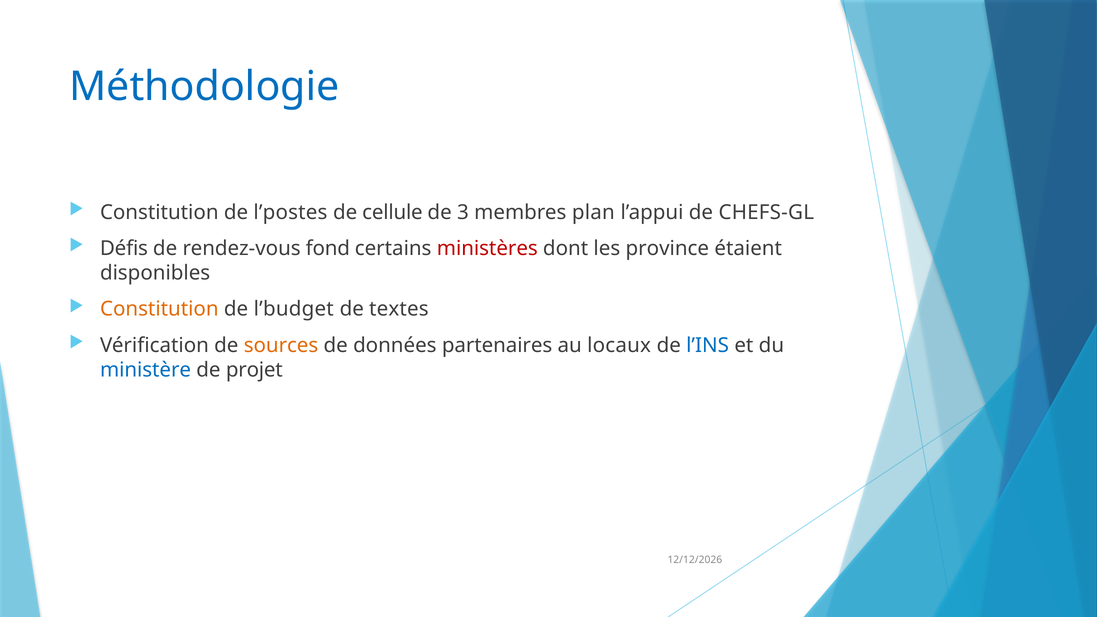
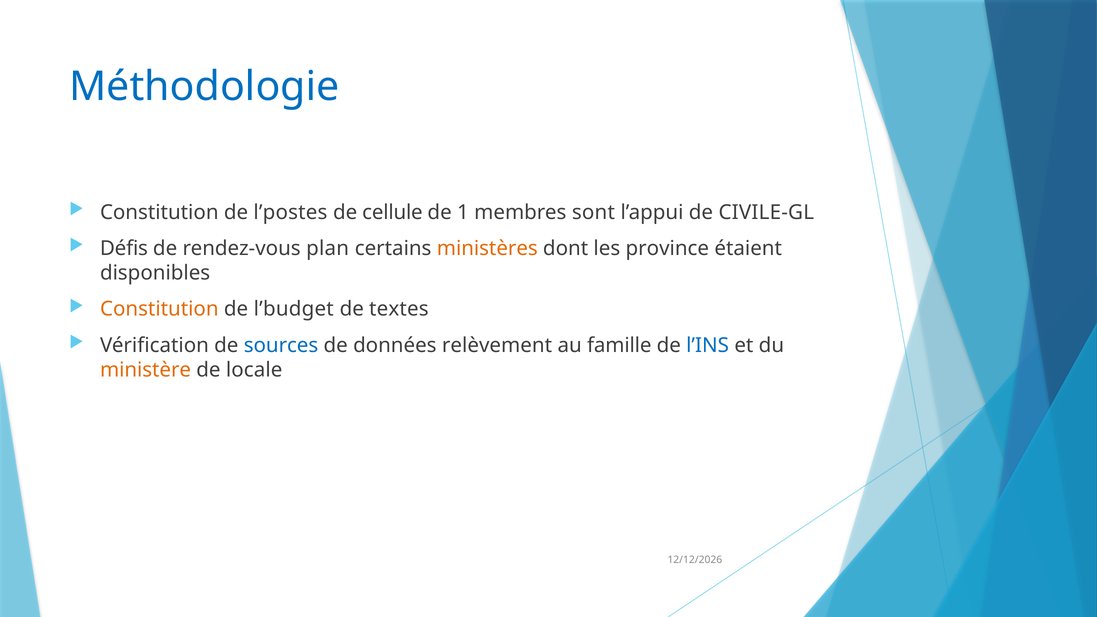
3: 3 -> 1 (463, 212)
plan: plan -> sont (593, 212)
CHEFS-GL: CHEFS-GL -> CIVILE-GL (766, 212)
fond: fond -> plan (328, 248)
ministères colour: red -> orange (487, 248)
sources colour: orange -> blue (281, 345)
partenaires: partenaires -> relèvement (497, 345)
locaux: locaux -> famille (619, 345)
ministère colour: blue -> orange (146, 370)
projet: projet -> locale (254, 370)
